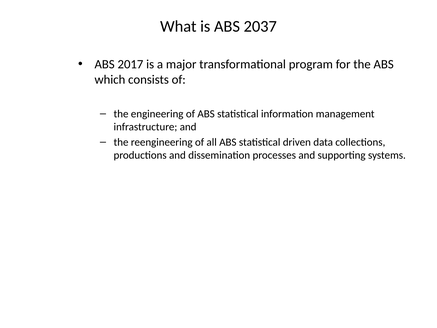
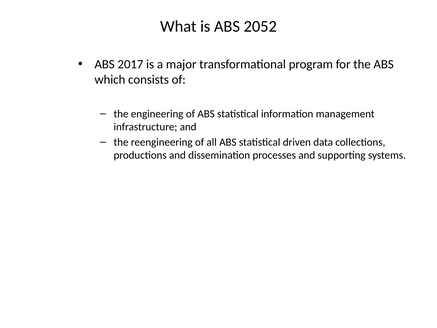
2037: 2037 -> 2052 (260, 26)
